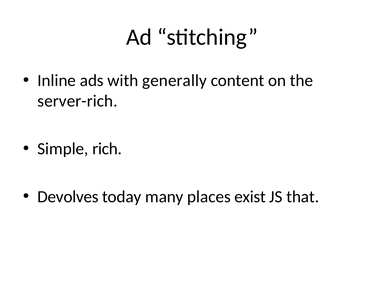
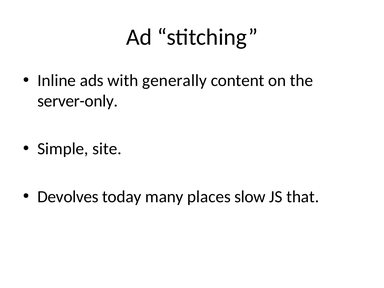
server-rich: server-rich -> server-only (78, 101)
rich: rich -> site (107, 149)
exist: exist -> slow (250, 197)
